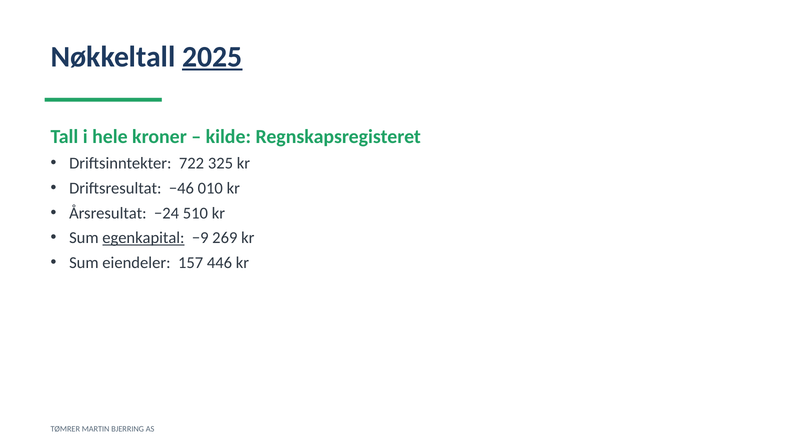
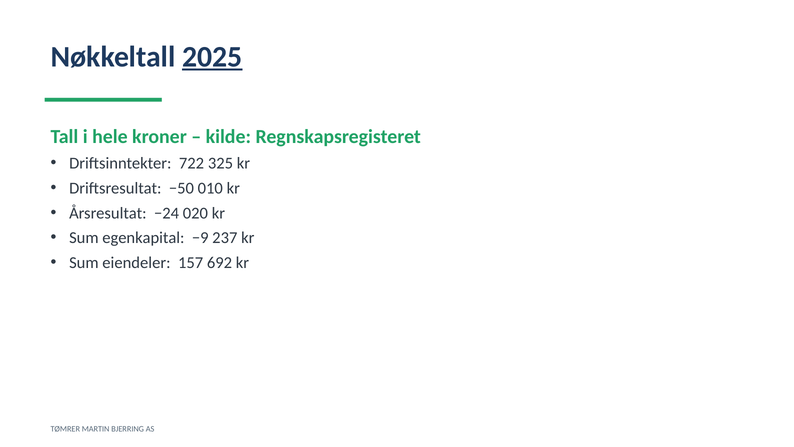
−46: −46 -> −50 (181, 188)
510: 510 -> 020 (195, 213)
egenkapital underline: present -> none (143, 238)
269: 269 -> 237 (225, 238)
446: 446 -> 692 (220, 263)
